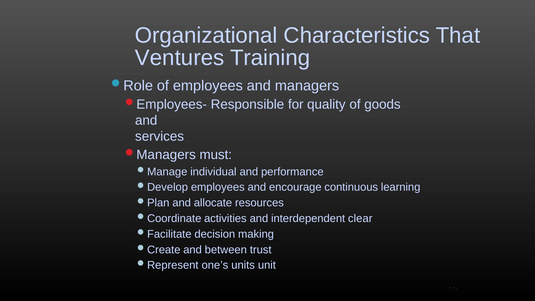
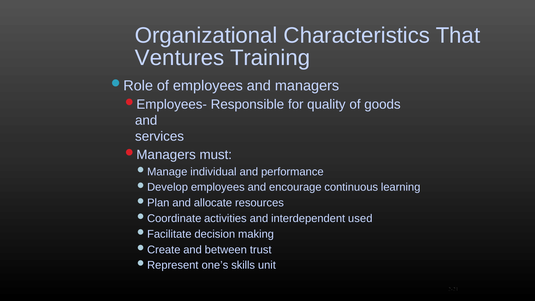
clear: clear -> used (360, 218)
units: units -> skills (243, 265)
